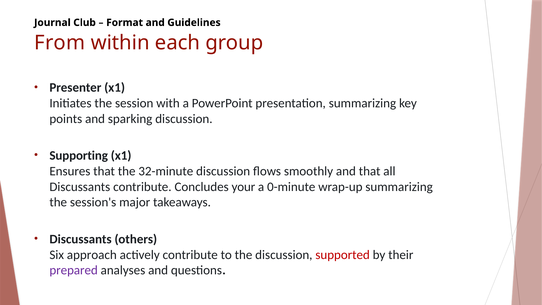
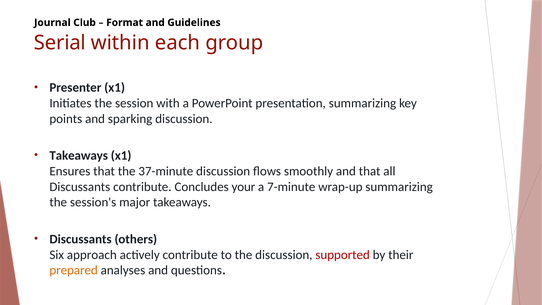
From: From -> Serial (60, 43)
Supporting: Supporting -> Takeaways (79, 156)
32-minute: 32-minute -> 37-minute (166, 171)
0-minute: 0-minute -> 7-minute (291, 187)
prepared colour: purple -> orange (74, 270)
